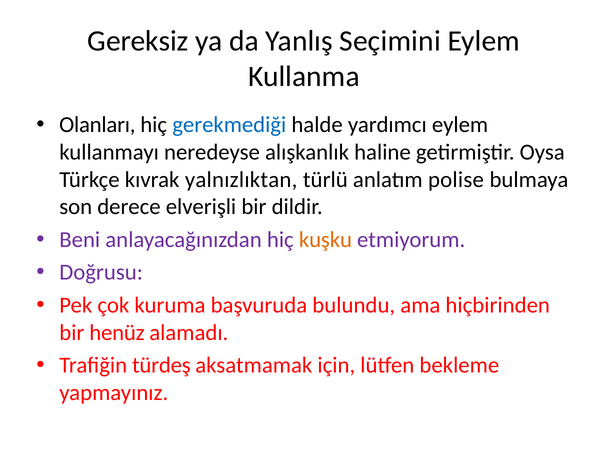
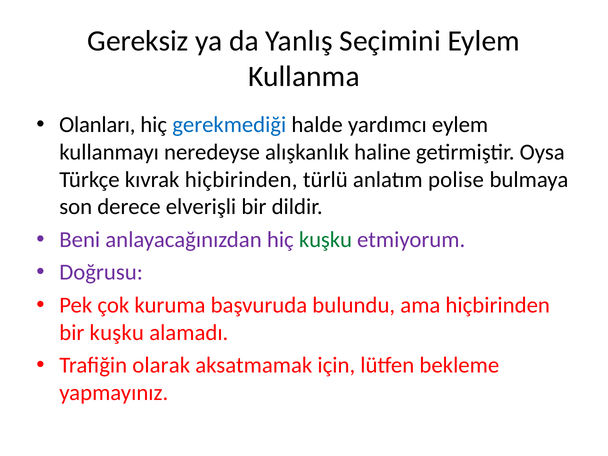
kıvrak yalnızlıktan: yalnızlıktan -> hiçbirinden (241, 179)
kuşku colour: orange -> green (325, 240)
bir henüz: henüz -> kuşku (117, 333)
türdeş: türdeş -> olarak (161, 365)
